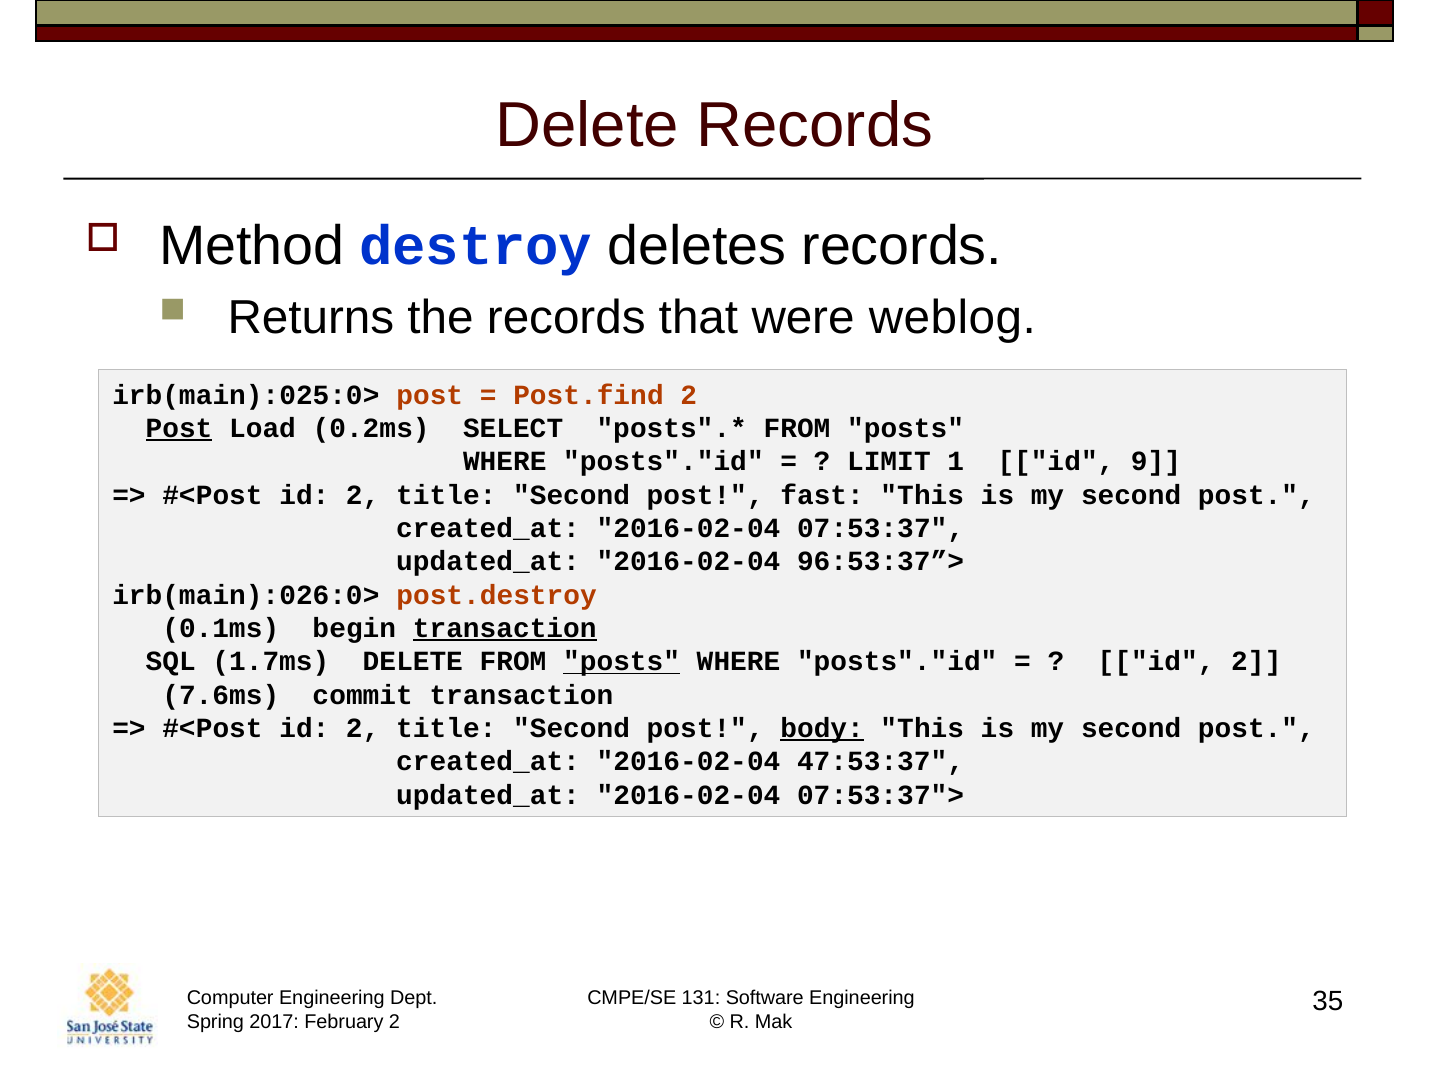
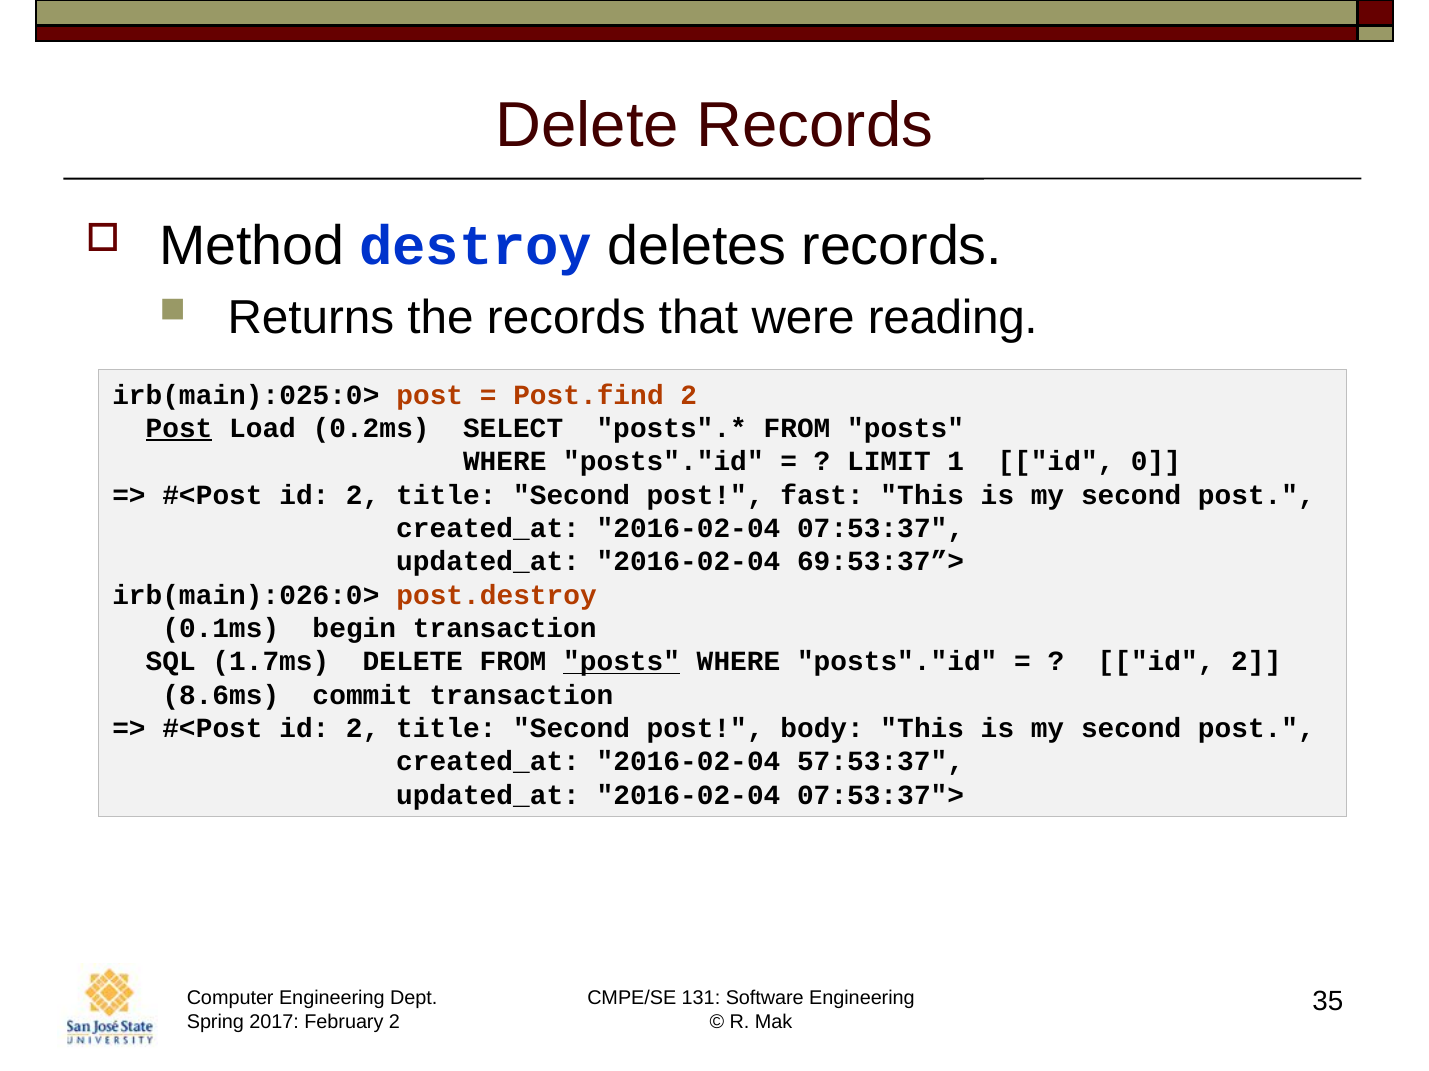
weblog: weblog -> reading (953, 318)
9: 9 -> 0 (1156, 462)
96:53:37”>: 96:53:37”> -> 69:53:37”> (881, 562)
transaction underline: present -> none (505, 629)
7.6ms: 7.6ms -> 8.6ms (221, 695)
body underline: present -> none (822, 729)
47:53:37: 47:53:37 -> 57:53:37 (881, 762)
